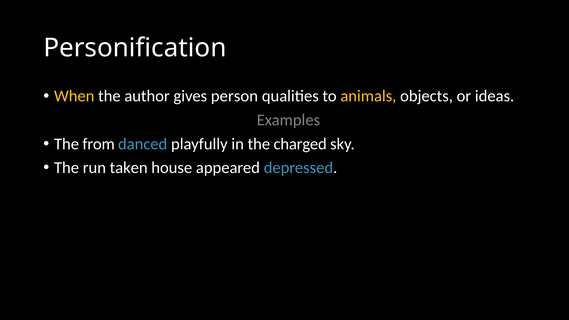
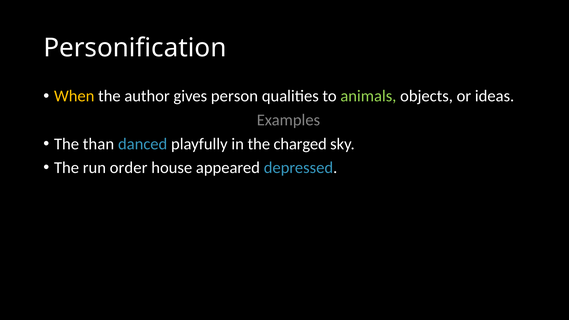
animals colour: yellow -> light green (368, 96)
from: from -> than (98, 144)
taken: taken -> order (129, 168)
